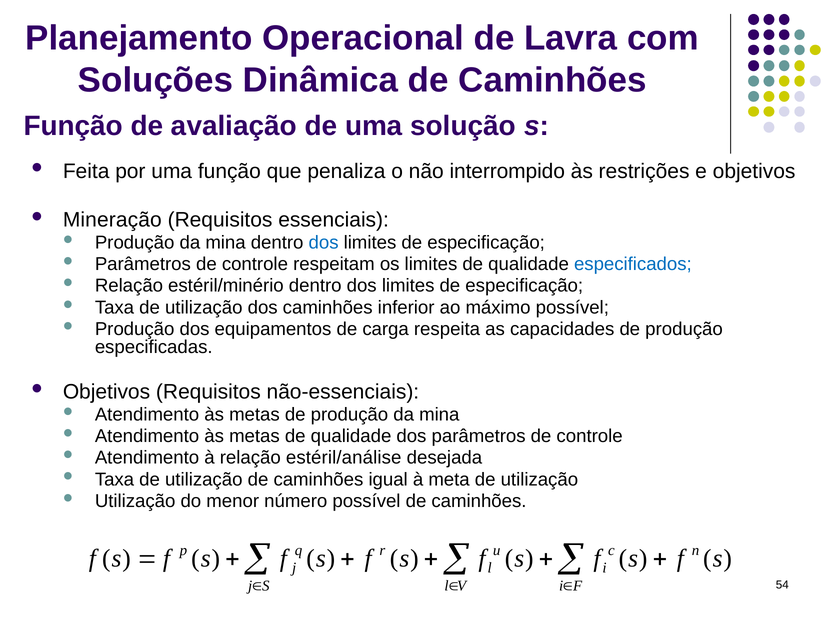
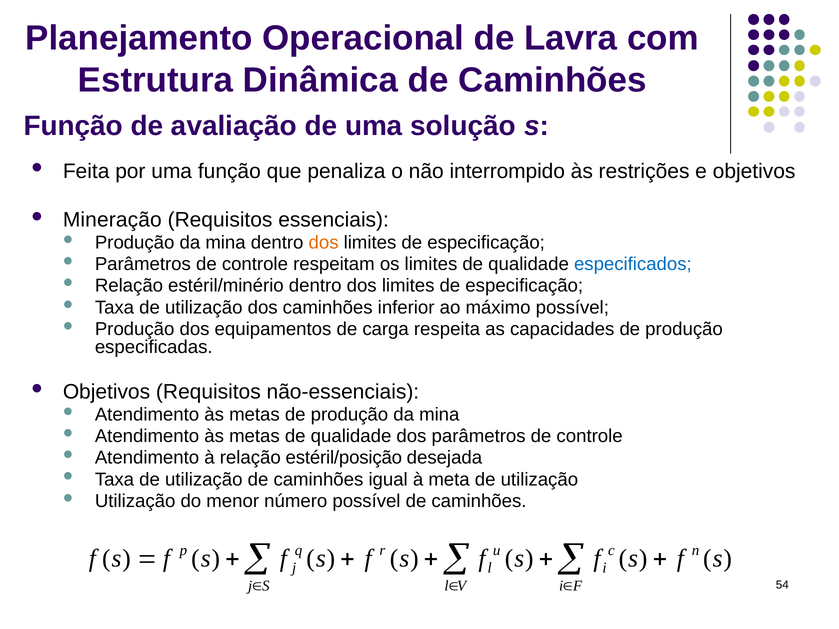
Soluções: Soluções -> Estrutura (156, 80)
dos colour: blue -> orange (324, 243)
estéril/análise: estéril/análise -> estéril/posição (344, 458)
